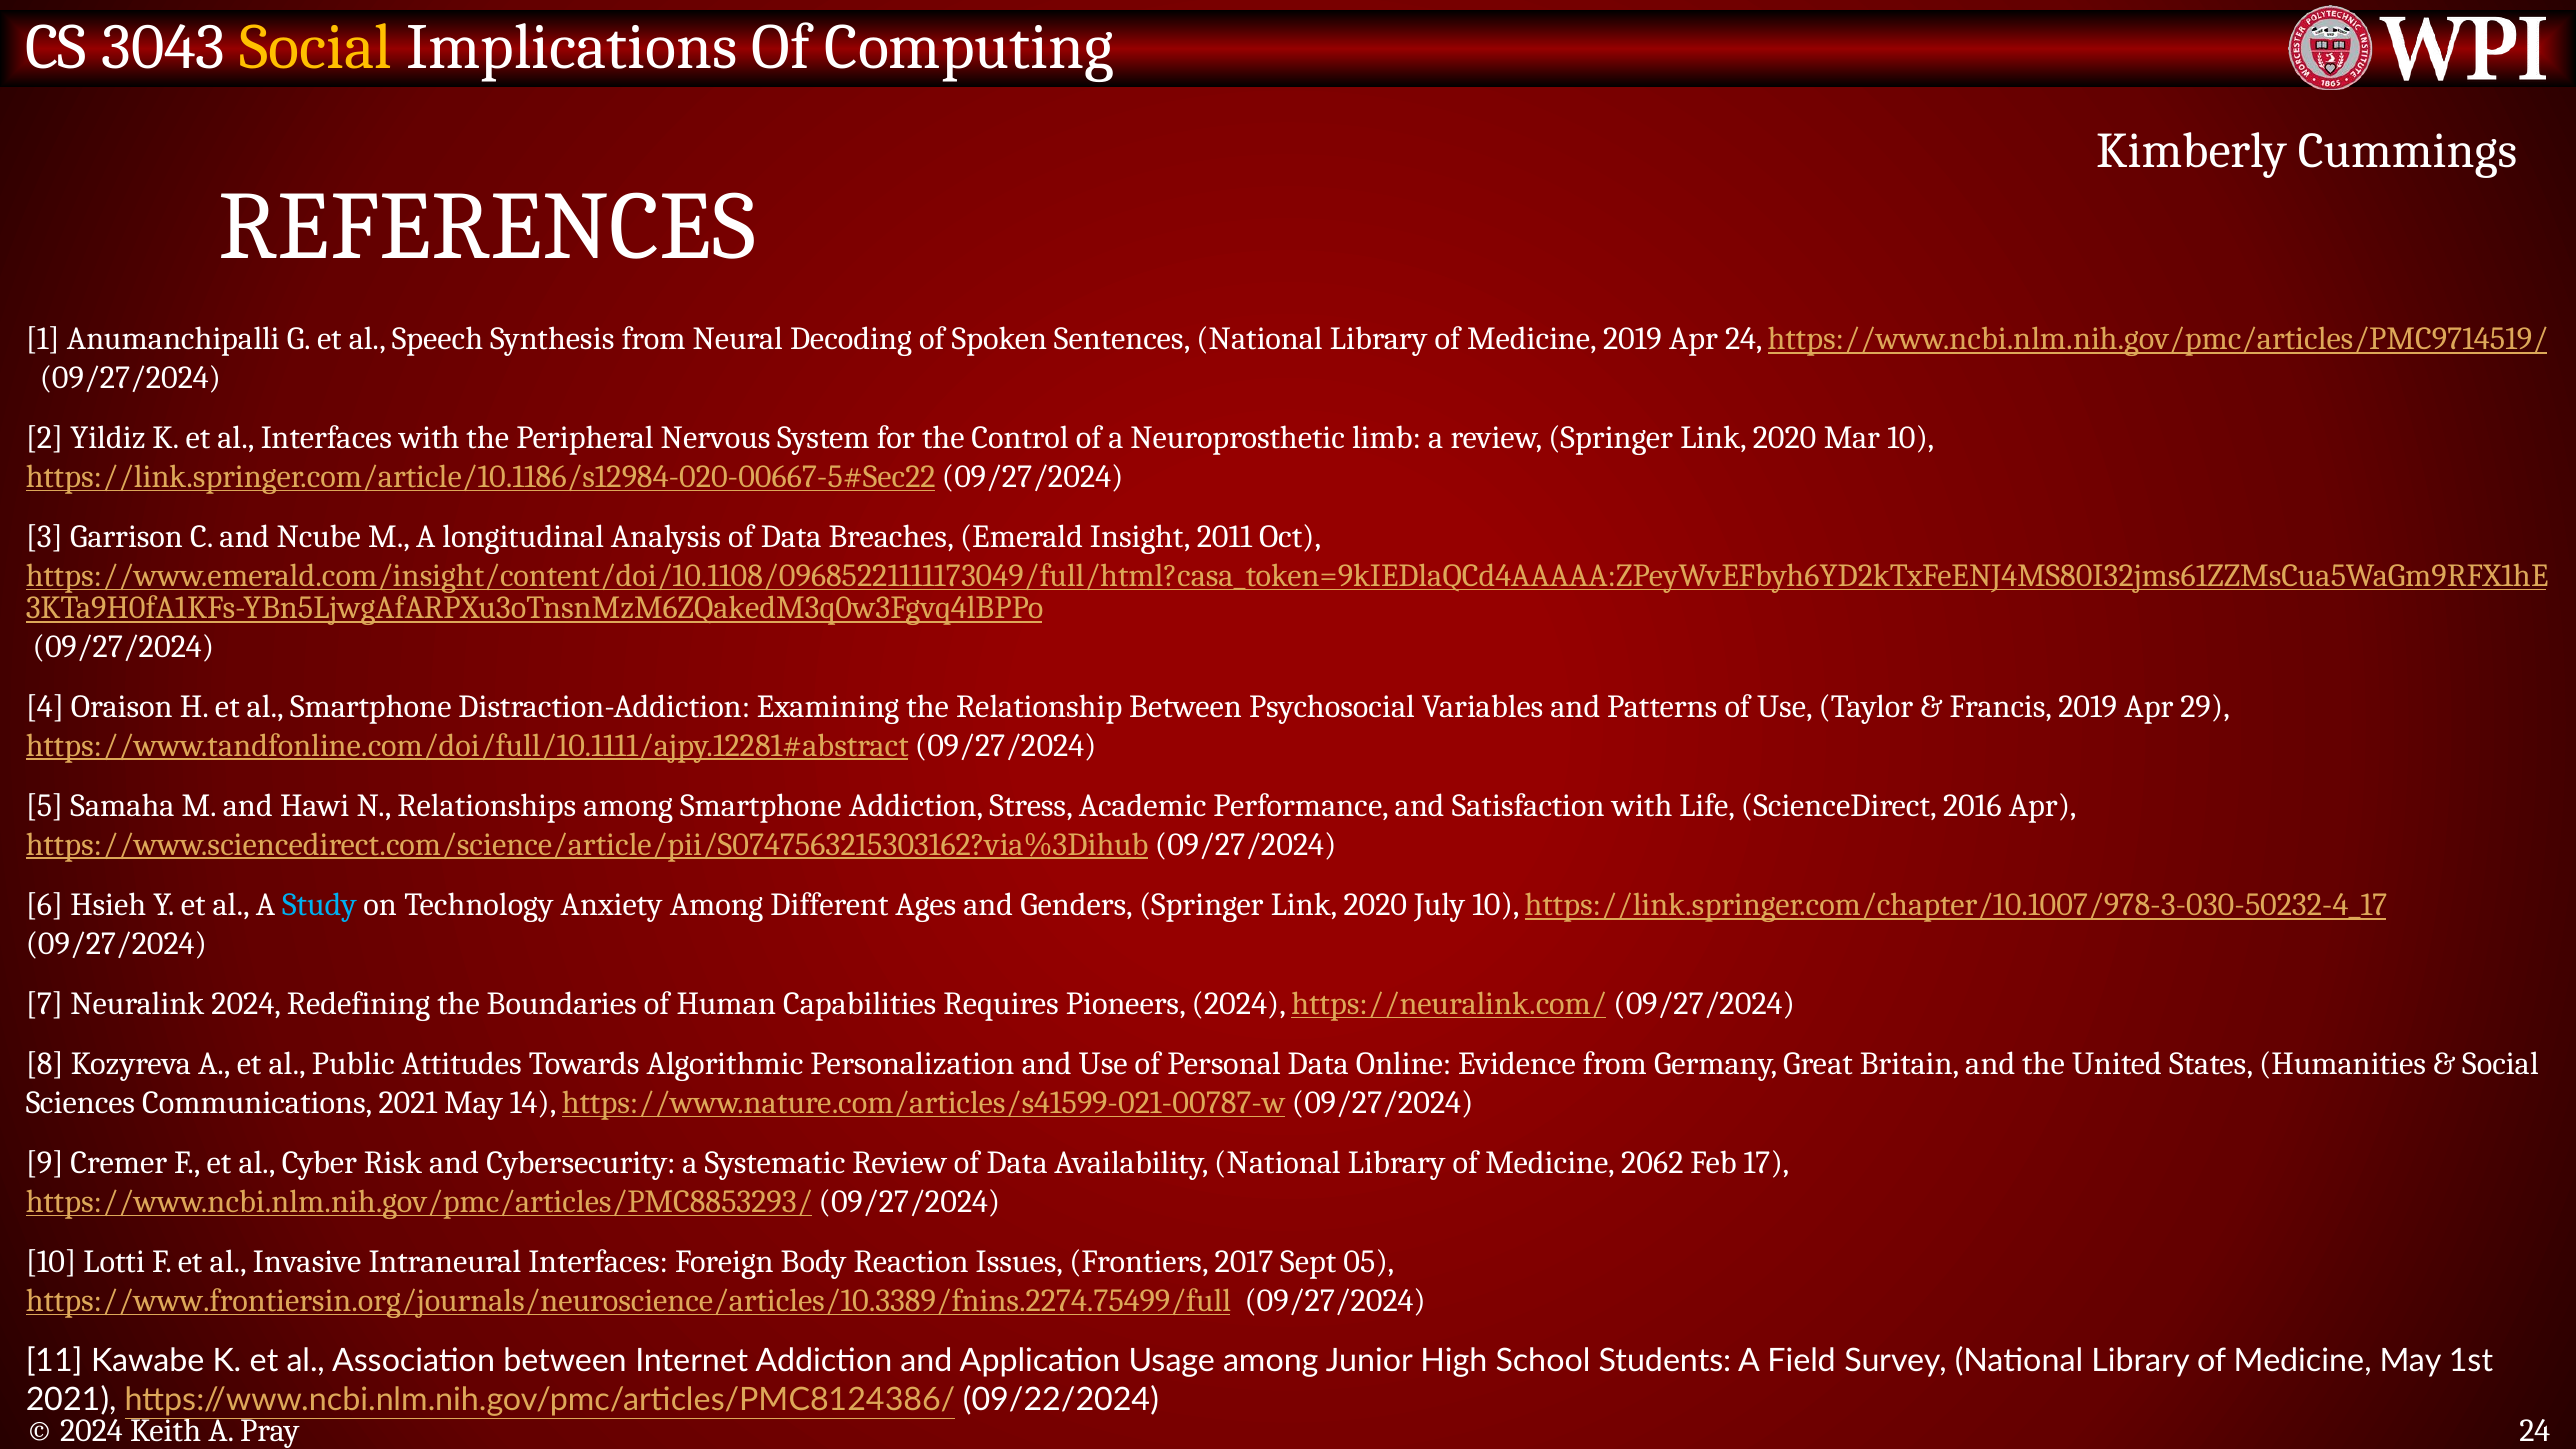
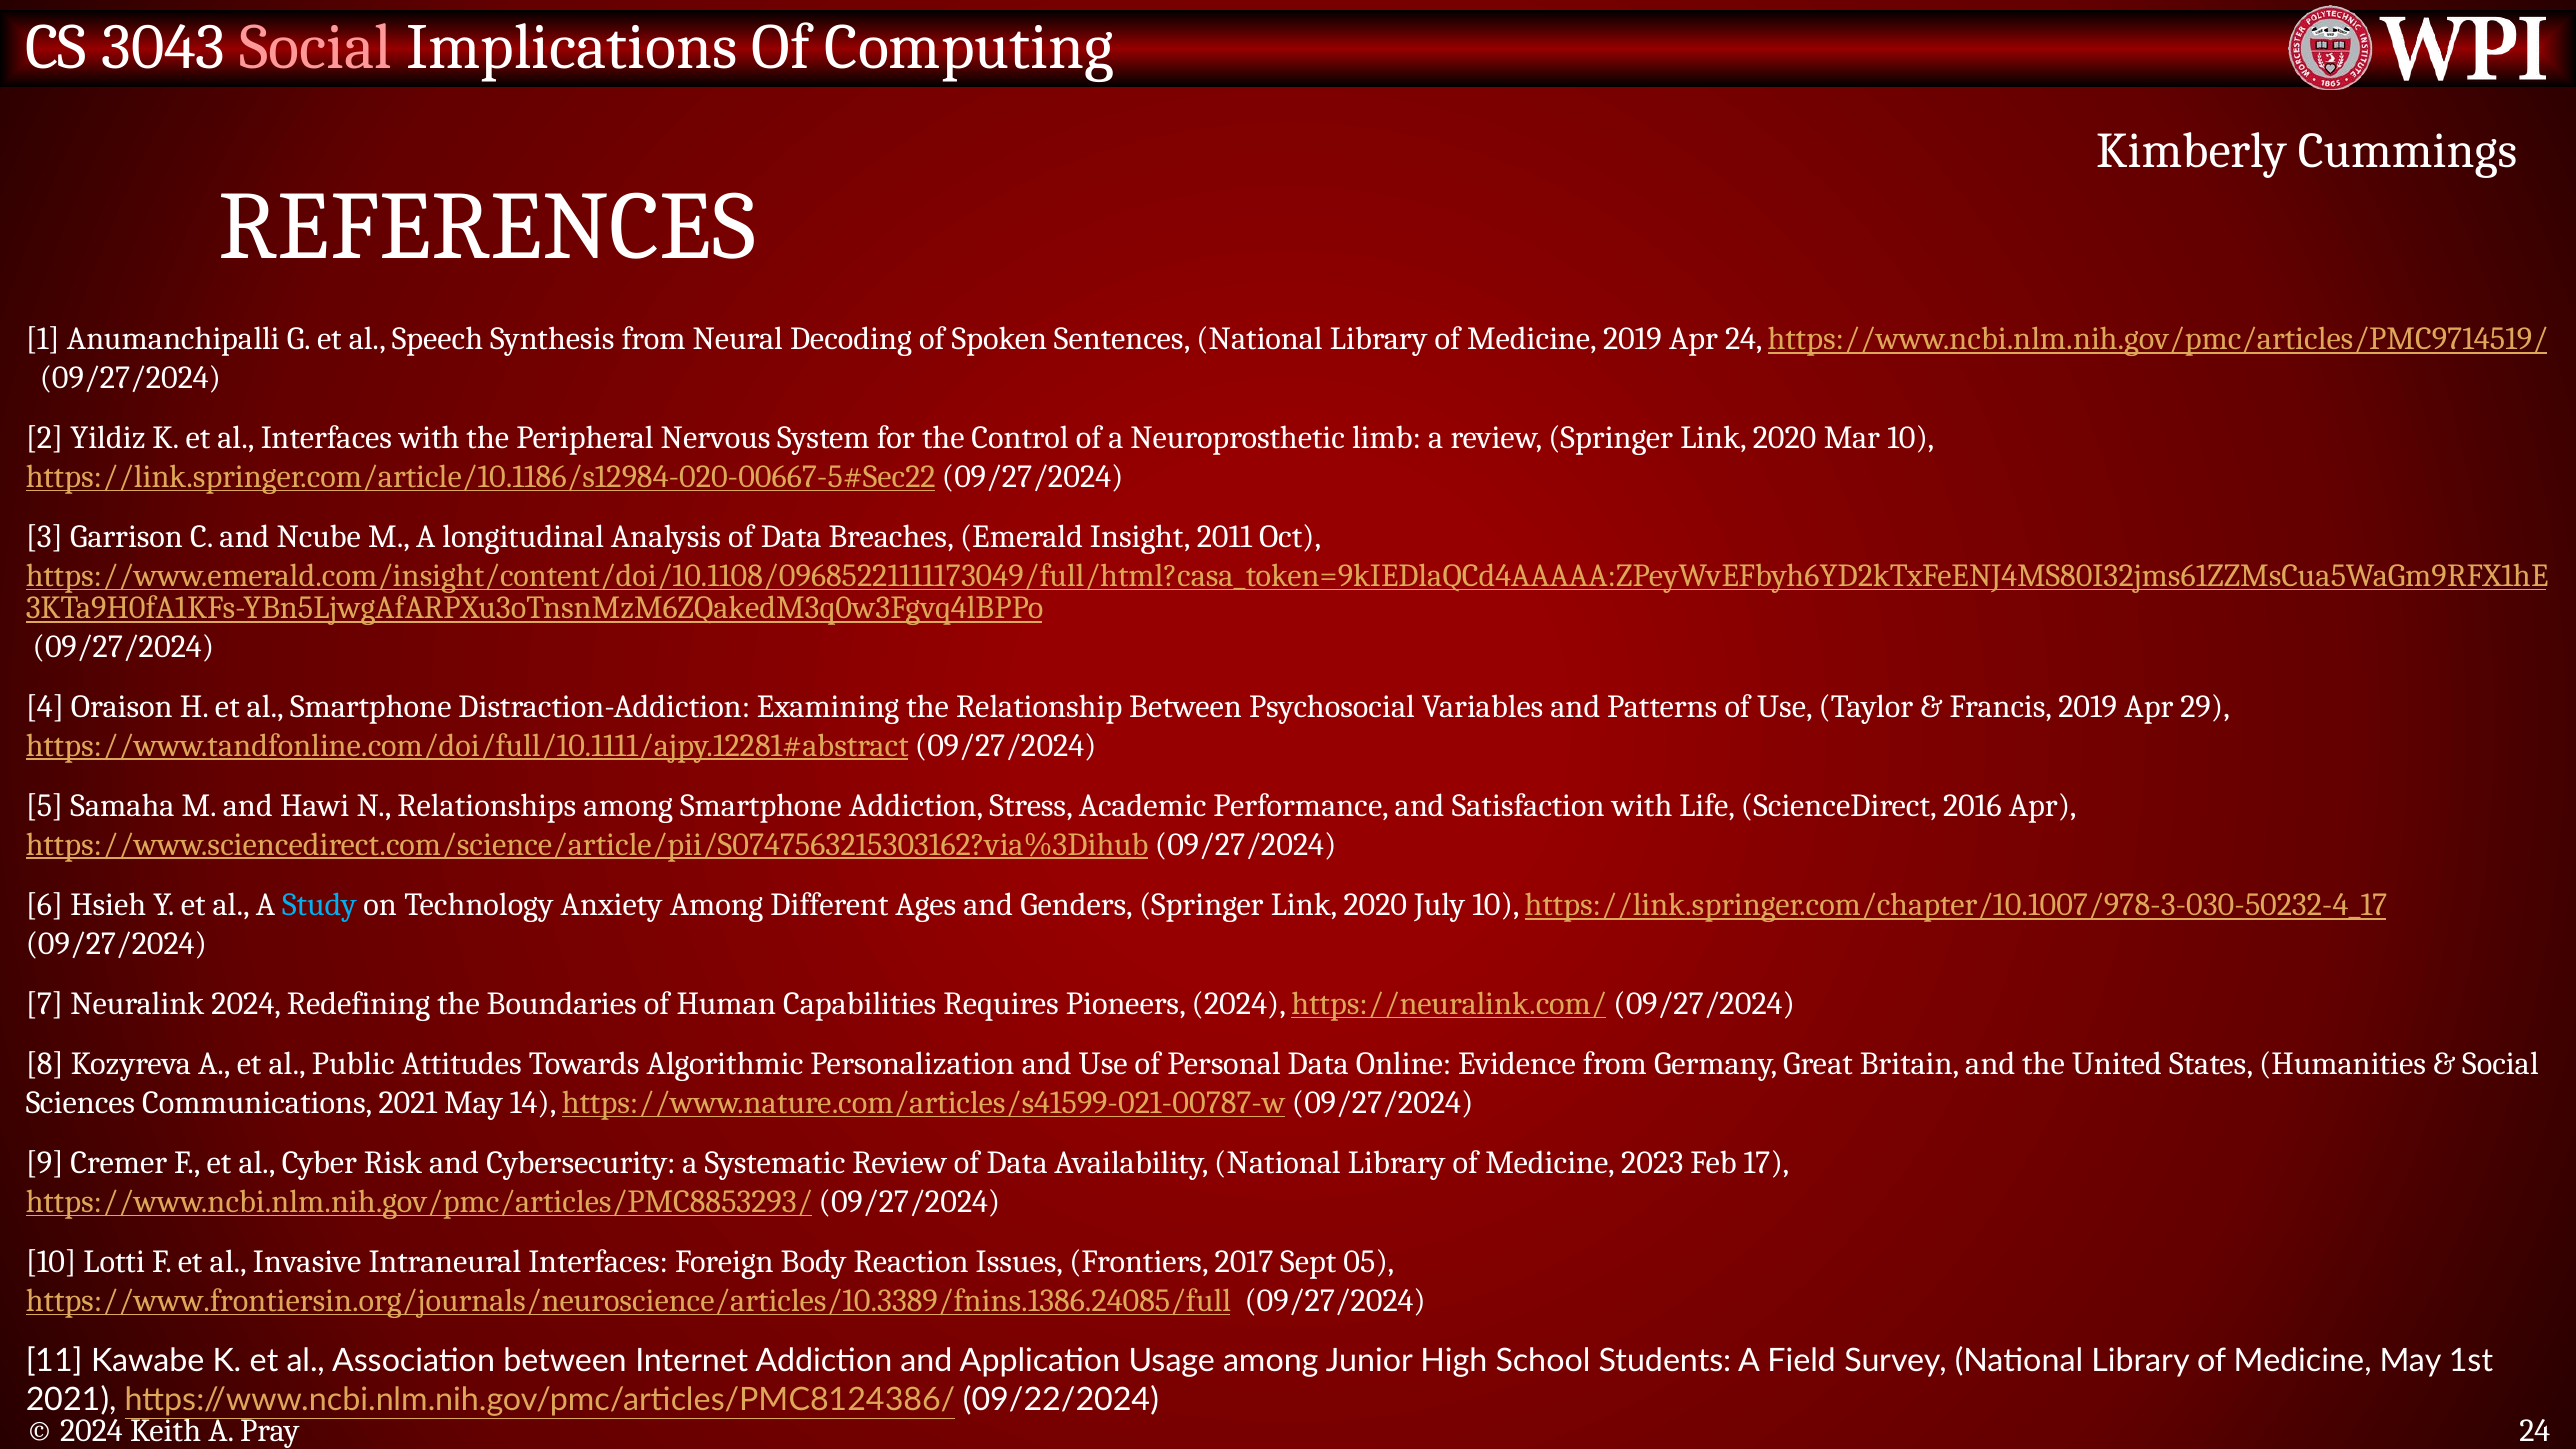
Social colour: yellow -> pink (316, 47)
2062: 2062 -> 2023 (1652, 1163)
https://www.frontiersin.org/journals/neuroscience/articles/10.3389/fnins.2274.75499/full: https://www.frontiersin.org/journals/neuroscience/articles/10.3389/fnins.2274.75499/full -> https://www.frontiersin.org/journals/neuroscience/articles/10.3389/fnins.1386.24085/full (628, 1301)
